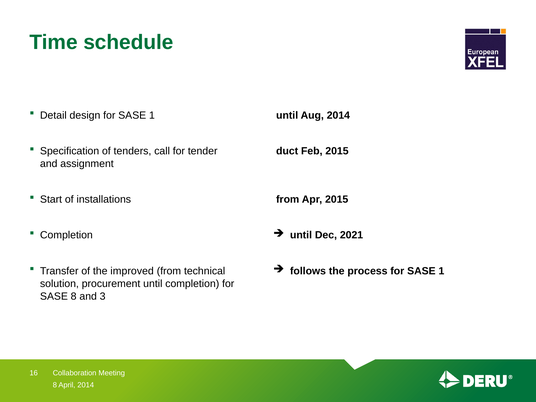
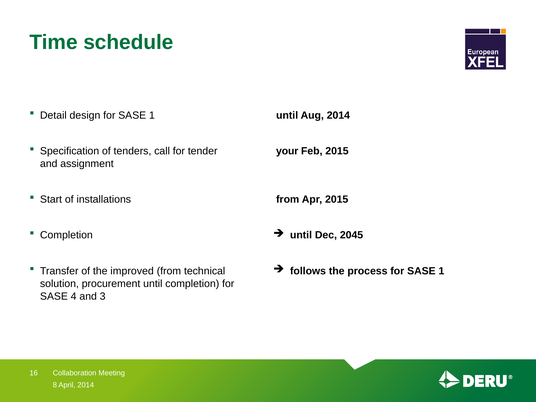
duct: duct -> your (287, 151)
2021: 2021 -> 2045 (352, 235)
SASE 8: 8 -> 4 (74, 296)
